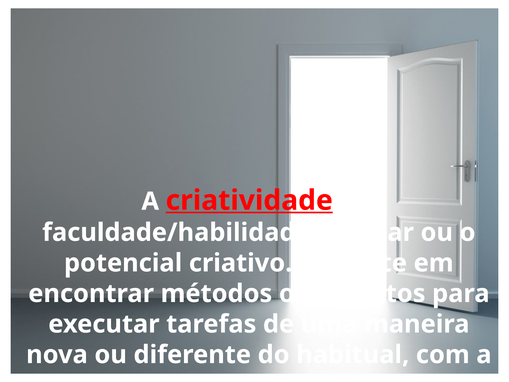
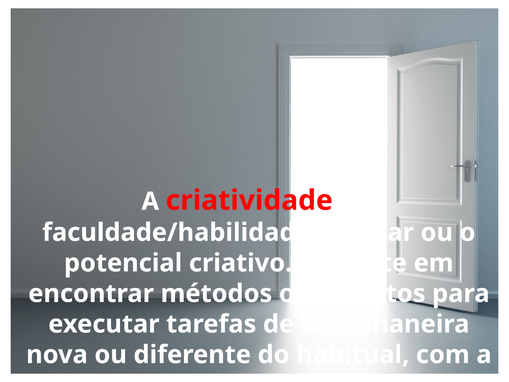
criatividade underline: present -> none (249, 200)
